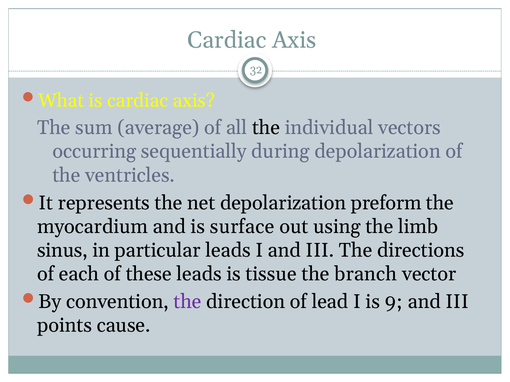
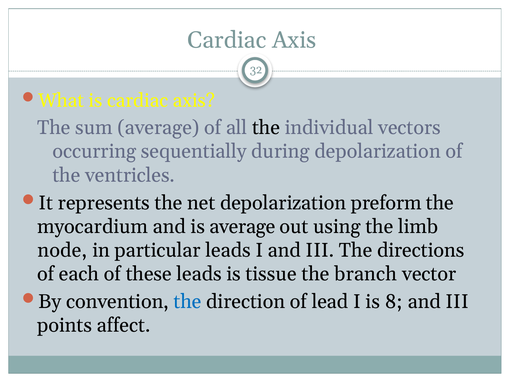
is surface: surface -> average (242, 227)
sinus: sinus -> node (62, 251)
the colour: purple -> blue (188, 302)
9: 9 -> 8 (394, 302)
cause: cause -> affect (124, 326)
